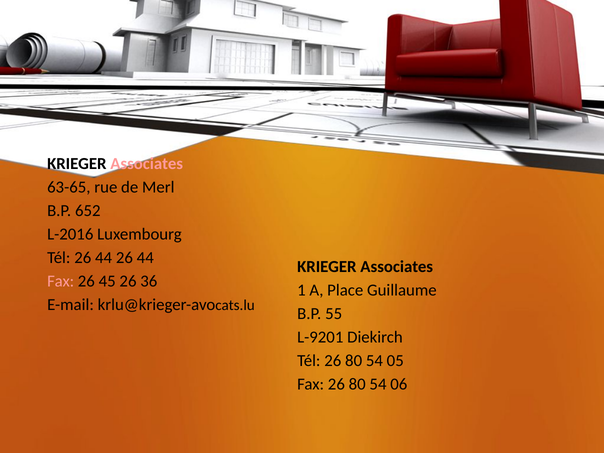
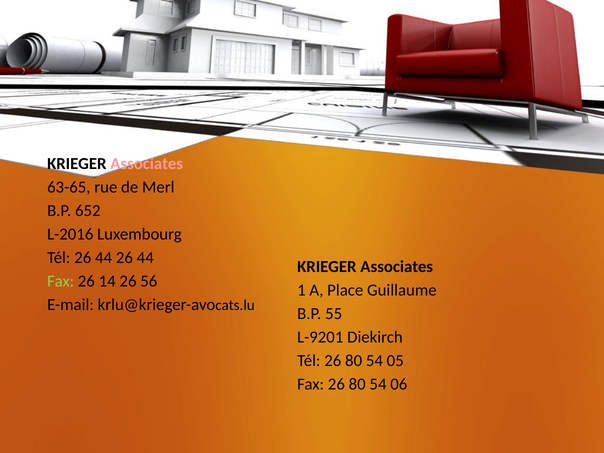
Fax colour: pink -> light green (61, 281)
45: 45 -> 14 (107, 281)
36: 36 -> 56 (149, 281)
